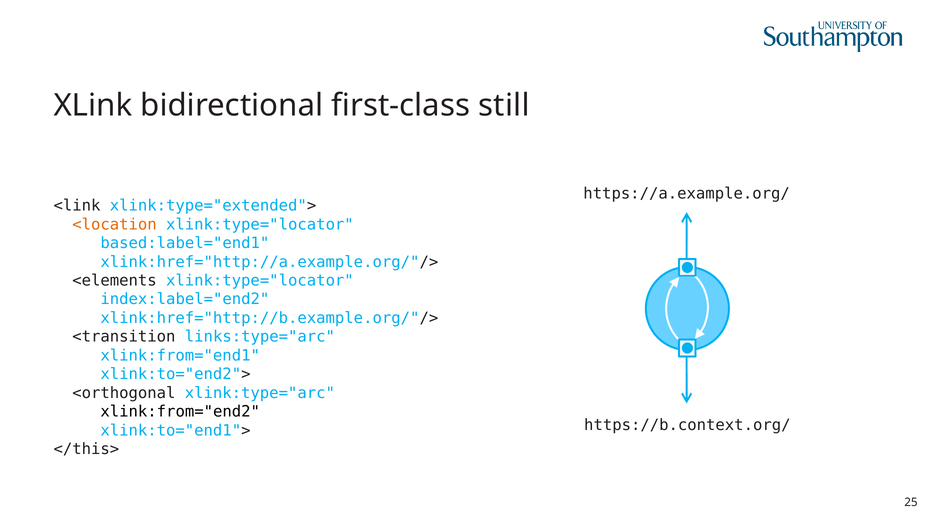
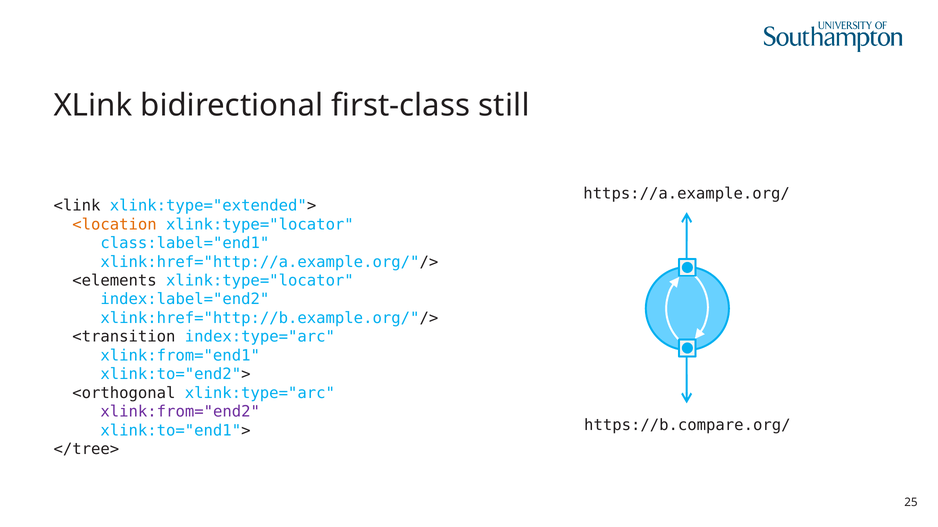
based:label="end1: based:label="end1 -> class:label="end1 (185, 243)
links:type="arc: links:type="arc -> index:type="arc (260, 337)
xlink:from="end2 colour: black -> purple (180, 412)
https://b.context.org/: https://b.context.org/ -> https://b.compare.org/ (687, 426)
</this>: </this> -> </tree> (86, 450)
